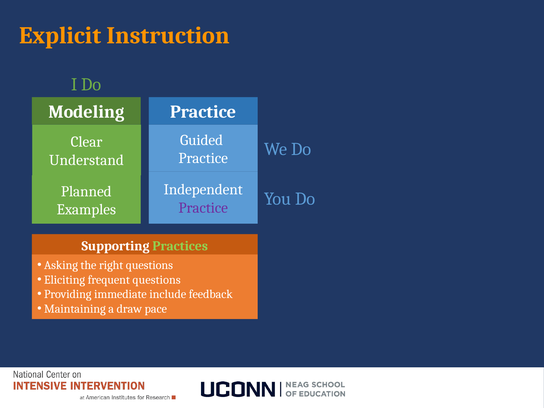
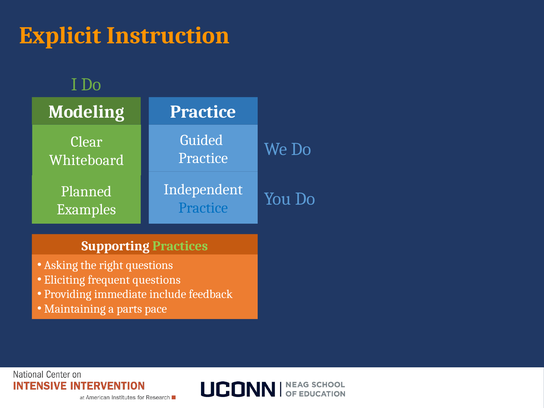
Understand: Understand -> Whiteboard (86, 160)
Practice colour: purple -> blue (203, 208)
draw: draw -> parts (129, 309)
